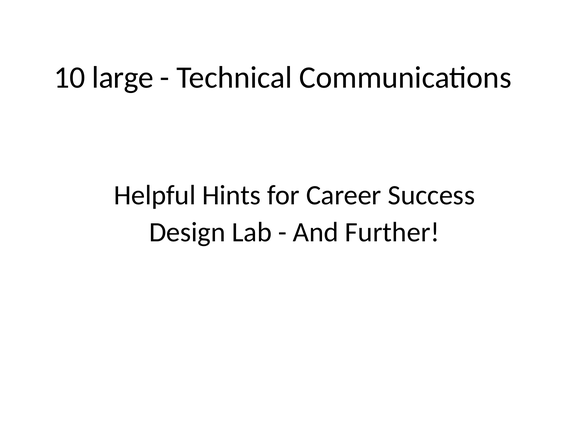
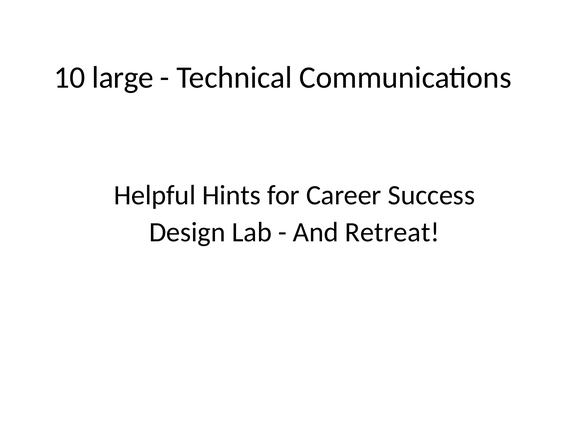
Further: Further -> Retreat (392, 232)
